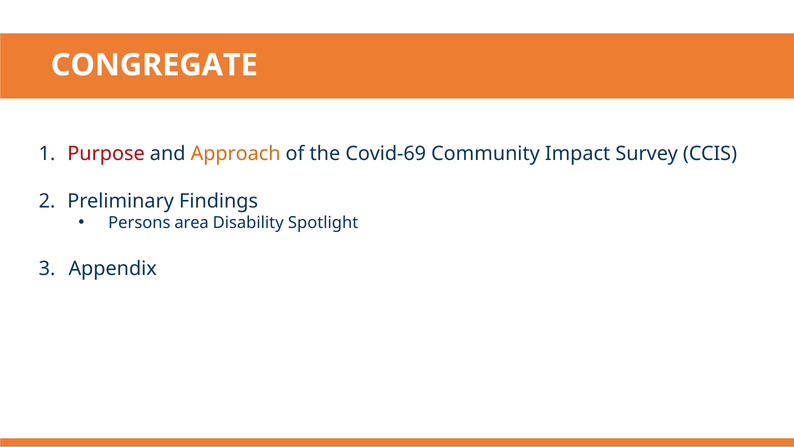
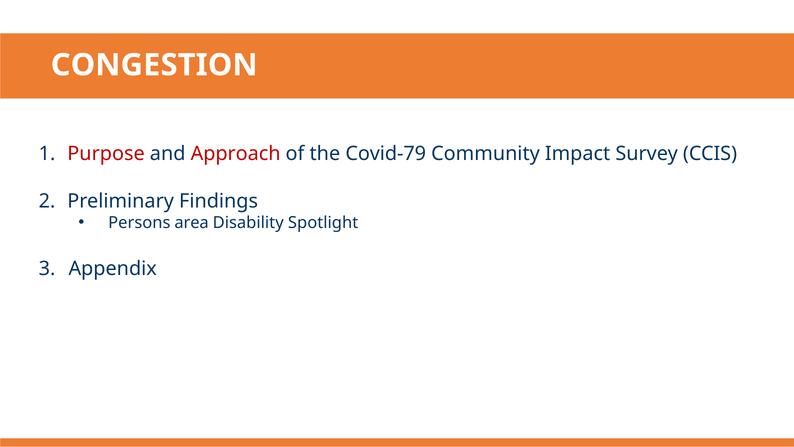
CONGREGATE: CONGREGATE -> CONGESTION (154, 65)
Approach colour: orange -> red (236, 153)
Covid-69: Covid-69 -> Covid-79 (386, 153)
